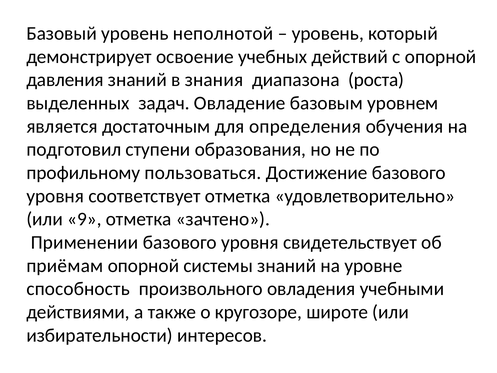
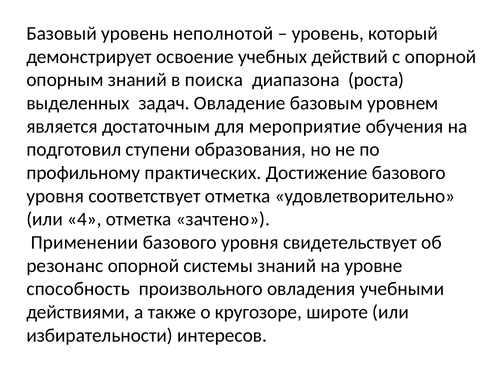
давления: давления -> опорным (65, 80)
знания: знания -> поиска (214, 80)
определения: определения -> мероприятие (305, 126)
пользоваться: пользоваться -> практических (203, 173)
9: 9 -> 4 (84, 219)
приёмам: приёмам -> резонанс (65, 266)
